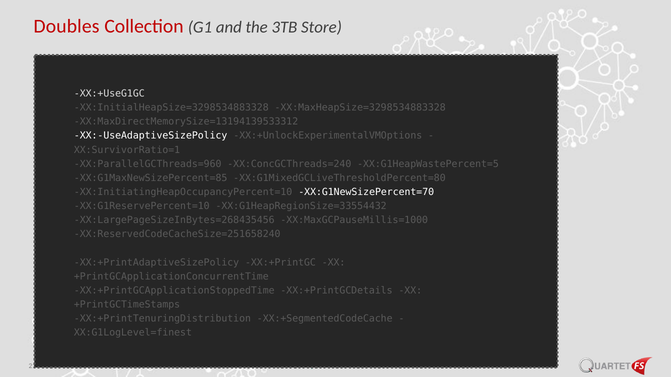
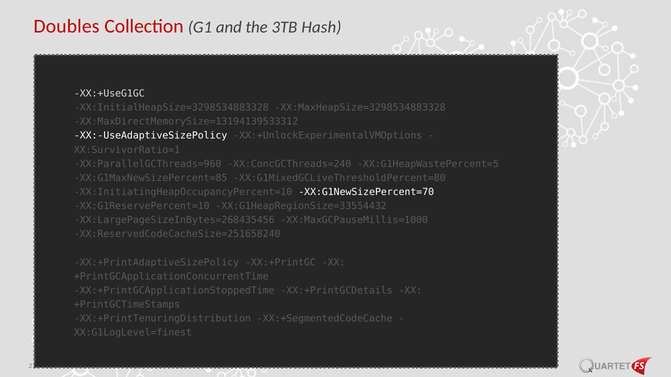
Store: Store -> Hash (321, 27)
